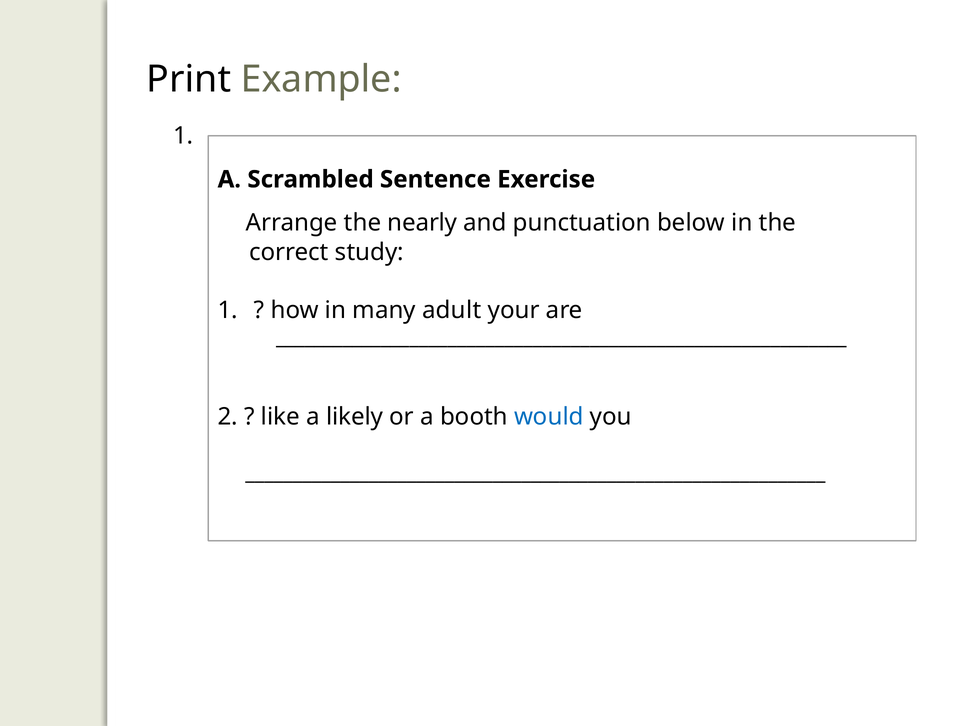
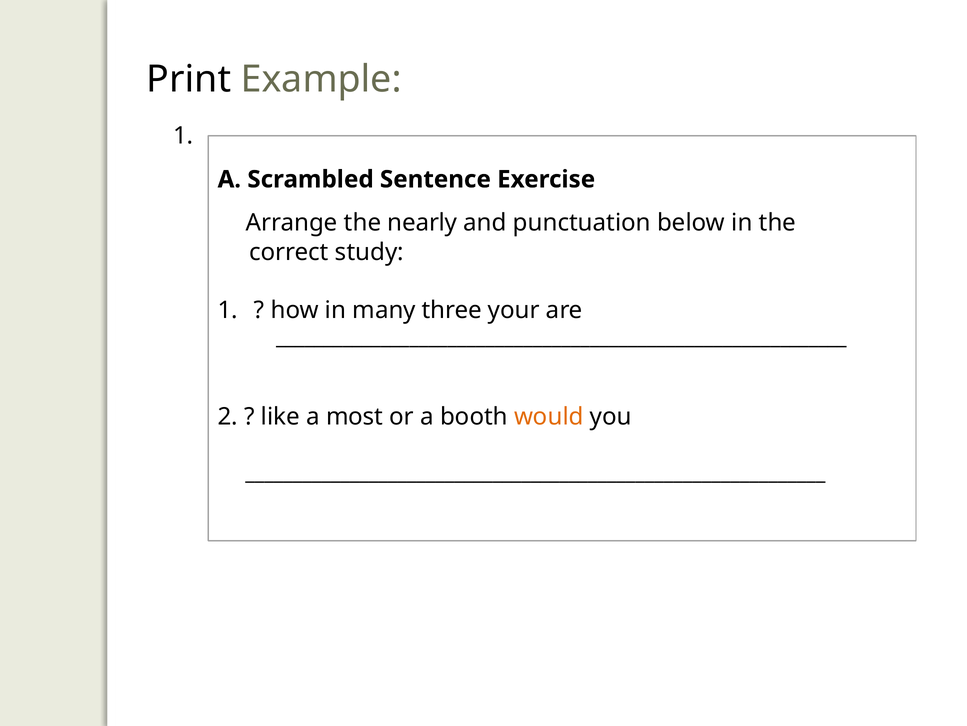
adult: adult -> three (452, 310)
likely: likely -> most (355, 416)
would colour: blue -> orange (549, 416)
